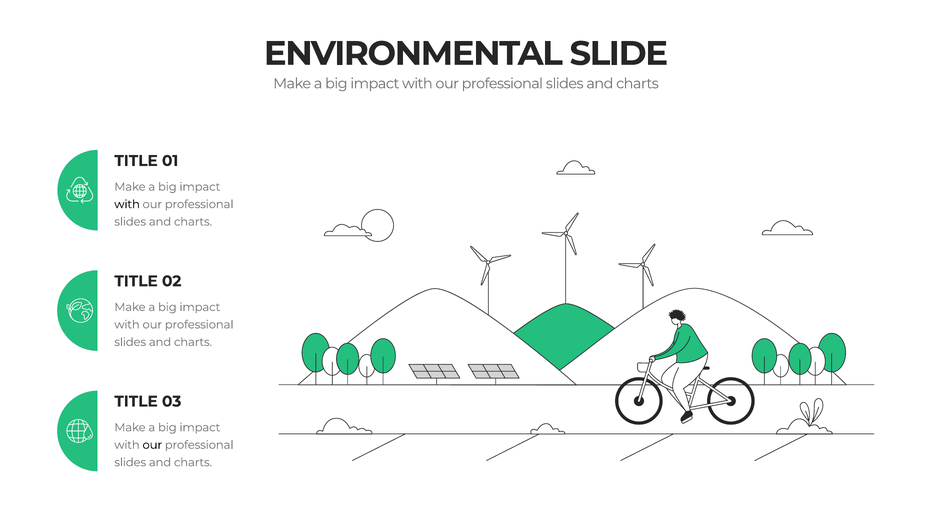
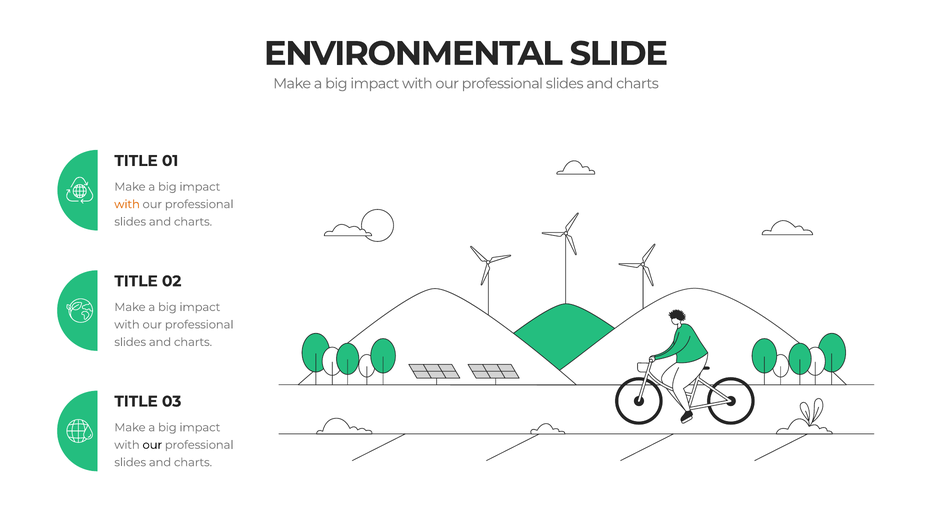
with colour: black -> orange (127, 204)
